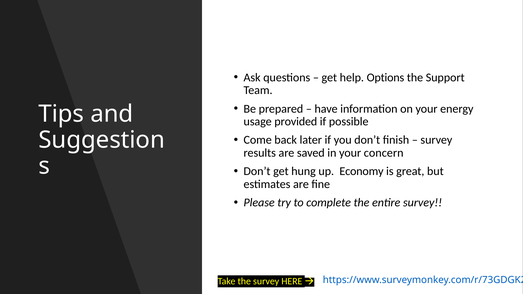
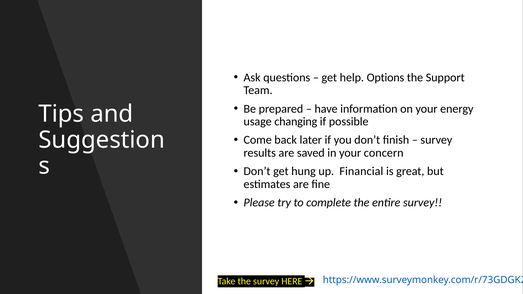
provided: provided -> changing (296, 122)
Economy: Economy -> Financial (361, 171)
